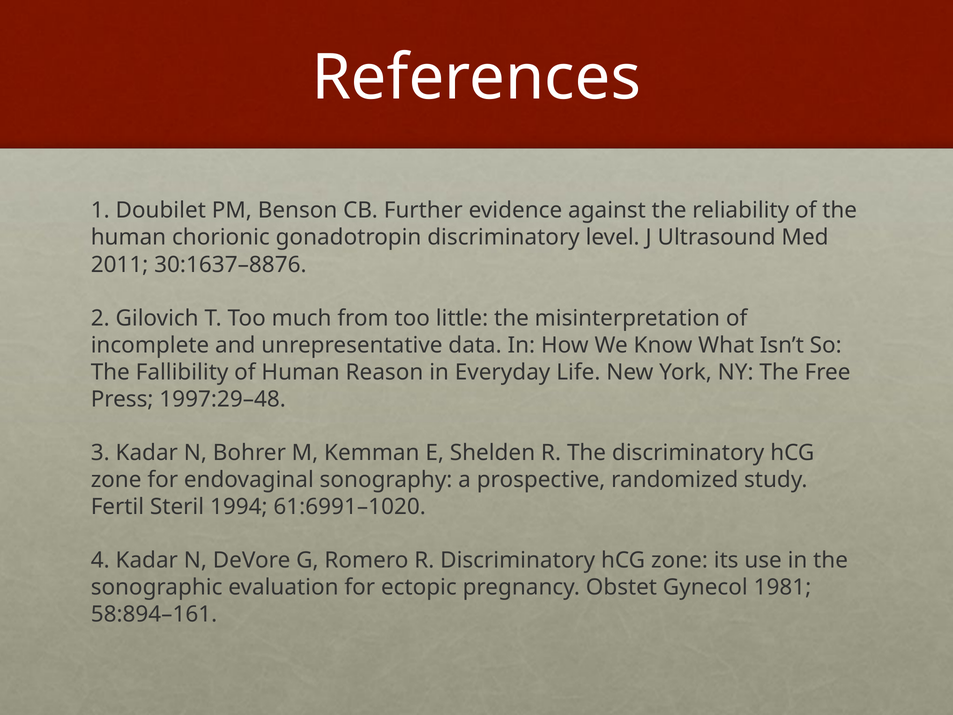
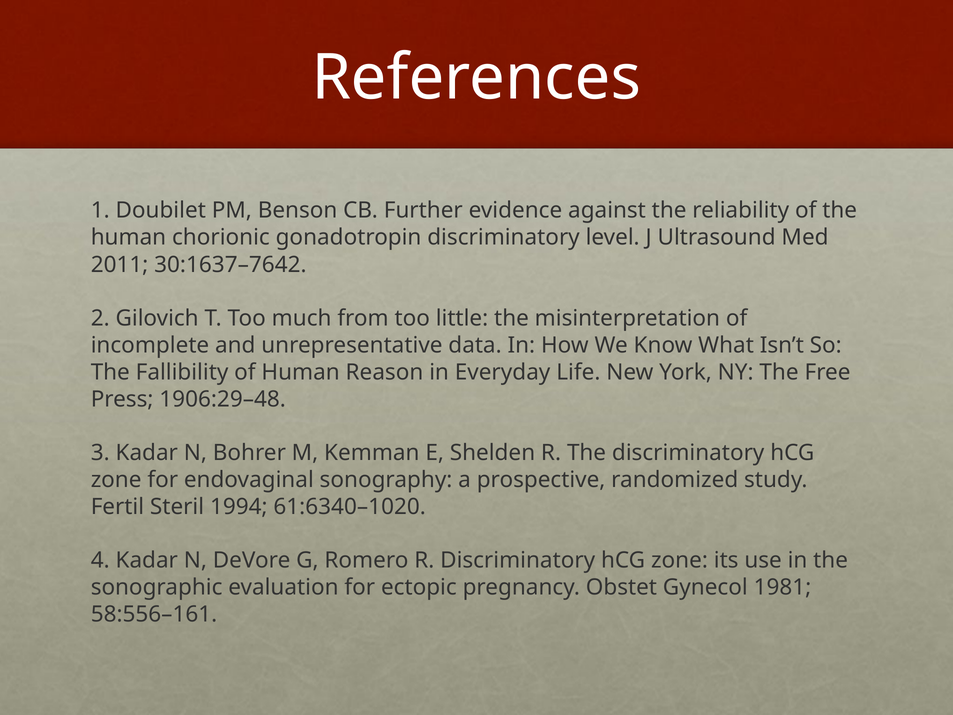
30:1637–8876: 30:1637–8876 -> 30:1637–7642 (230, 264)
1997:29–48: 1997:29–48 -> 1906:29–48 (223, 399)
61:6991–1020: 61:6991–1020 -> 61:6340–1020 (350, 507)
58:894–161: 58:894–161 -> 58:556–161 (154, 614)
